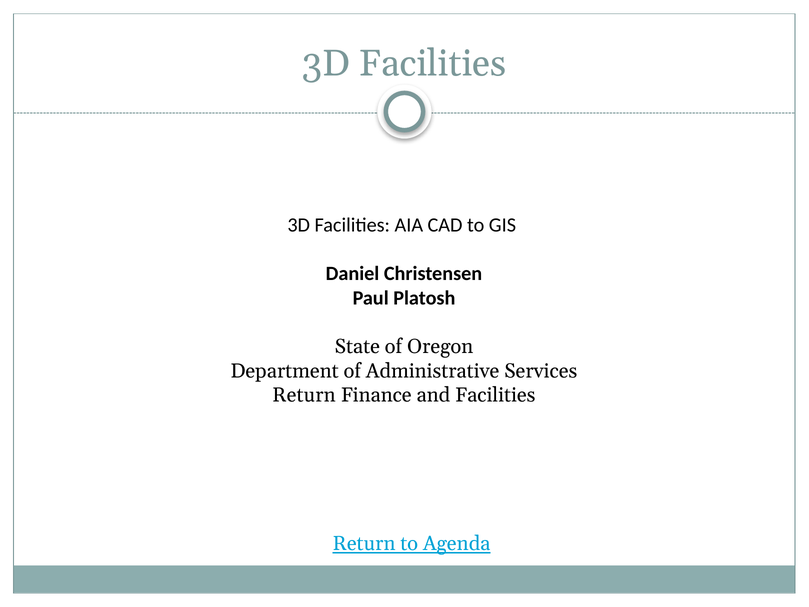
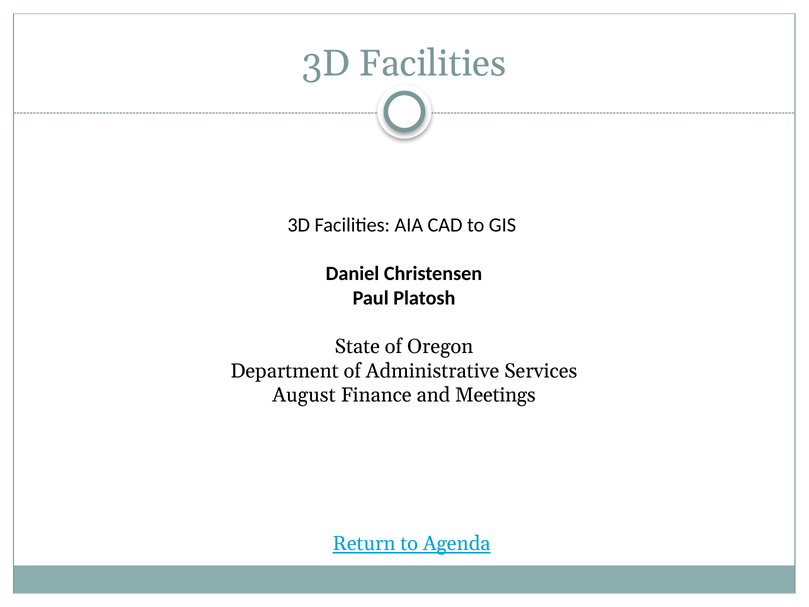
Return: Return -> August (304, 395)
and Facilities: Facilities -> Meetings (495, 395)
